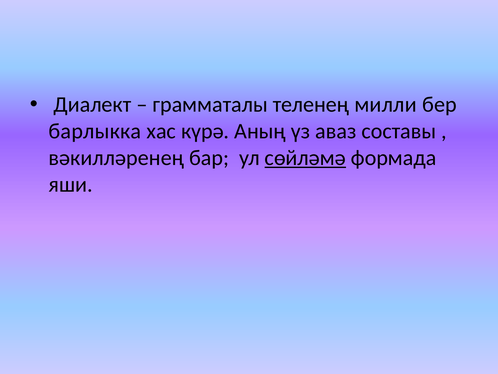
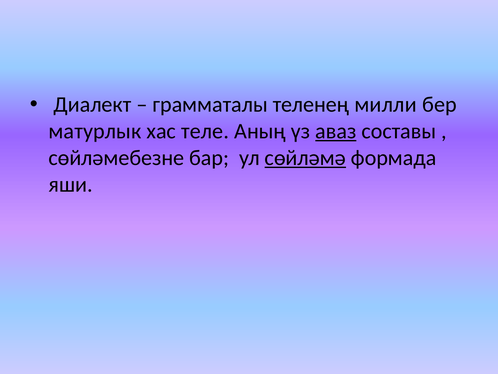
барлыкка: барлыкка -> матурлык (95, 131)
күрә: күрә -> теле (205, 131)
аваз underline: none -> present (336, 131)
вәкилләренең: вәкилләренең -> сөйләмебезне (116, 158)
